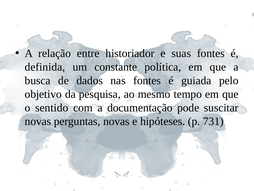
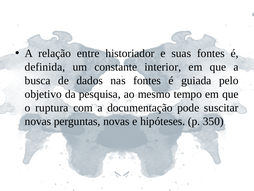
política: política -> interior (163, 67)
sentido: sentido -> ruptura (52, 107)
731: 731 -> 350 (213, 121)
